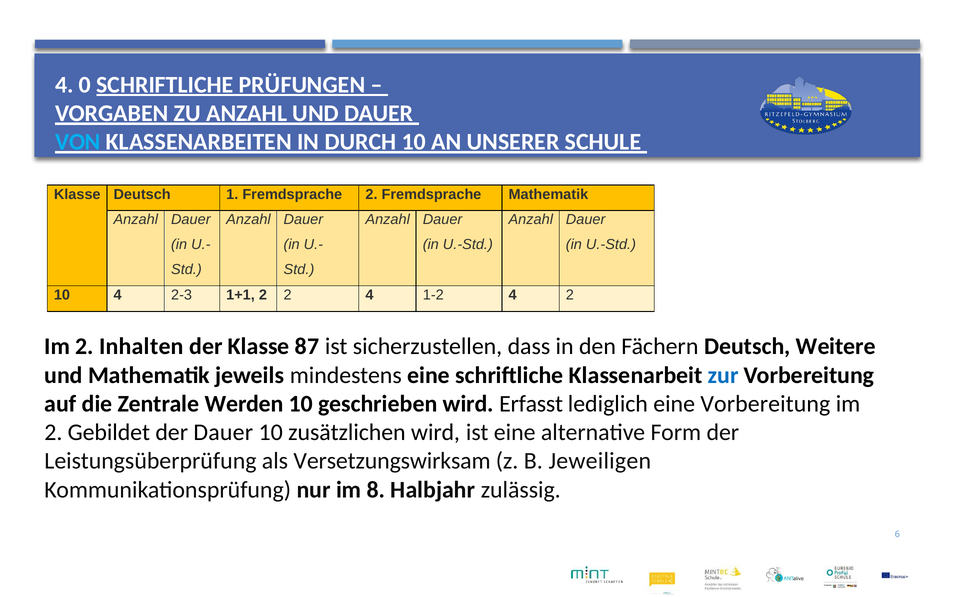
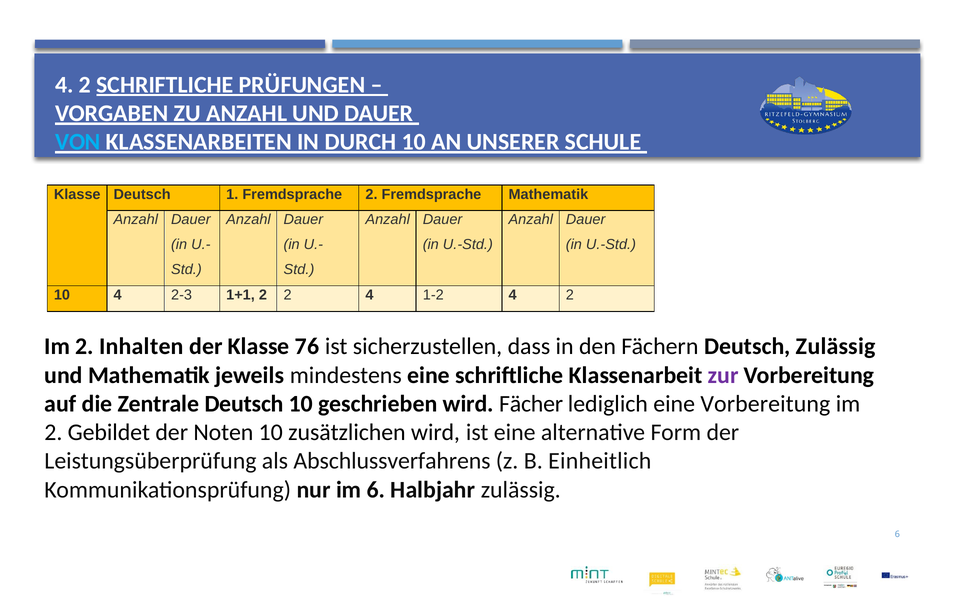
0: 0 -> 2 (85, 85)
87: 87 -> 76 (307, 346)
Deutsch Weitere: Weitere -> Zulässig (836, 346)
zur colour: blue -> purple (723, 375)
Zentrale Werden: Werden -> Deutsch (244, 404)
Erfasst: Erfasst -> Fächer (531, 404)
der Dauer: Dauer -> Noten (223, 432)
Versetzungswirksam: Versetzungswirksam -> Abschlussverfahrens (392, 461)
Jeweiligen: Jeweiligen -> Einheitlich (600, 461)
im 8: 8 -> 6 (376, 490)
